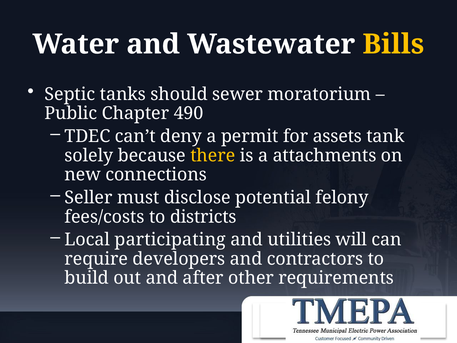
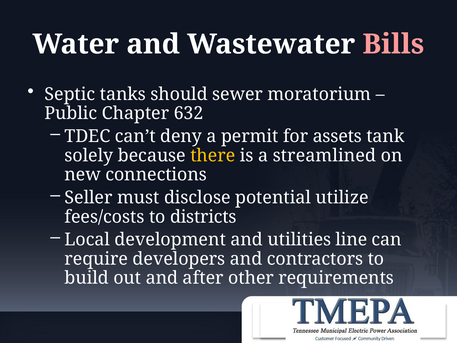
Bills colour: yellow -> pink (393, 44)
490: 490 -> 632 (189, 113)
attachments: attachments -> streamlined (324, 155)
felony: felony -> utilize (342, 197)
participating: participating -> development (170, 240)
will: will -> line (351, 240)
